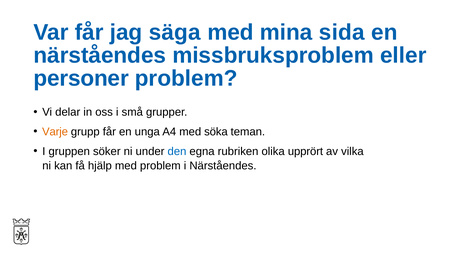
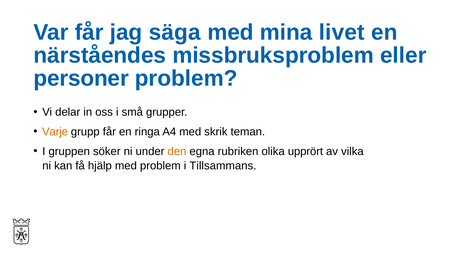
sida: sida -> livet (342, 32)
unga: unga -> ringa (147, 132)
söka: söka -> skrik (216, 132)
den colour: blue -> orange (177, 151)
i Närståendes: Närståendes -> Tillsammans (223, 166)
